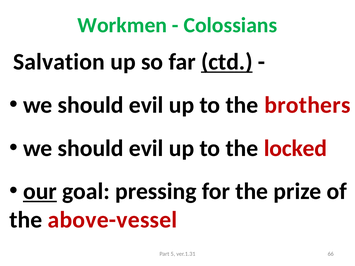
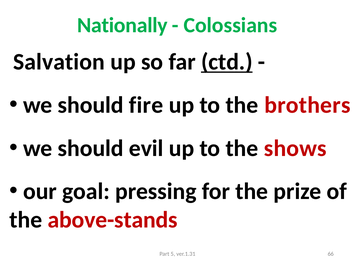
Workmen: Workmen -> Nationally (122, 25)
evil: evil -> fire (146, 105)
locked: locked -> shows (295, 148)
our underline: present -> none (40, 192)
above-vessel: above-vessel -> above-stands (113, 220)
